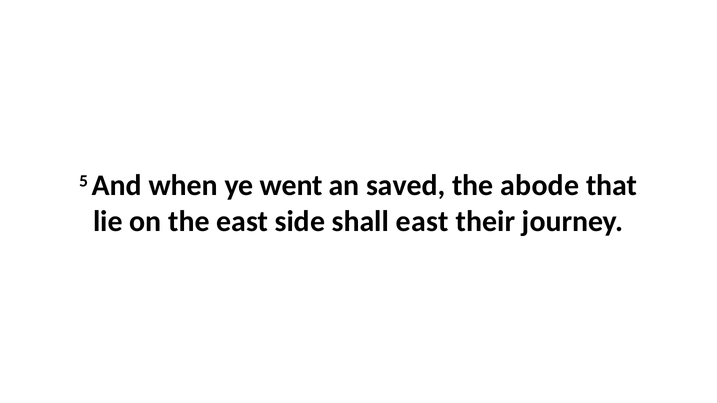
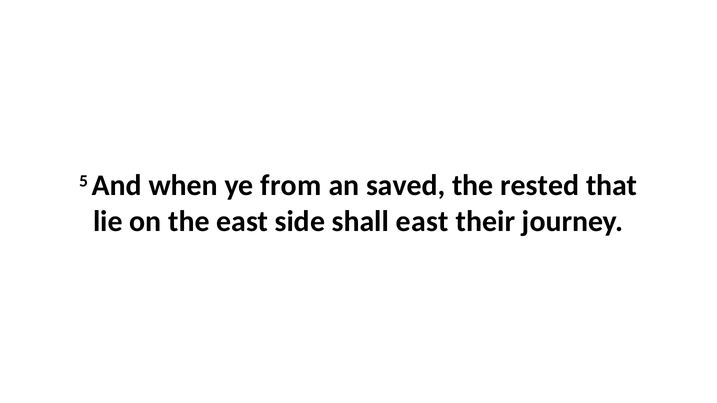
went: went -> from (291, 186)
abode: abode -> rested (540, 186)
